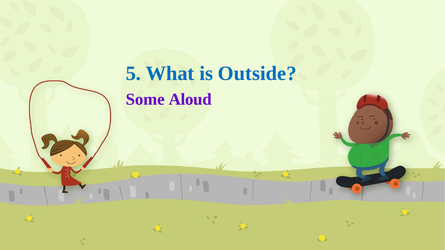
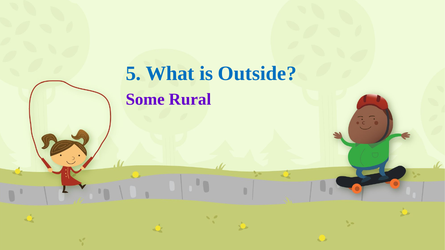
Aloud: Aloud -> Rural (190, 100)
